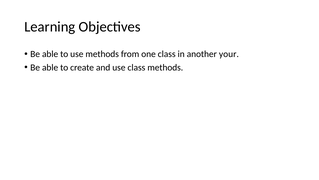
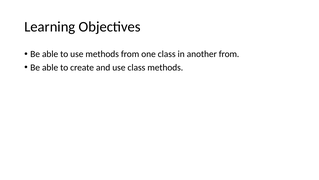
another your: your -> from (229, 54)
